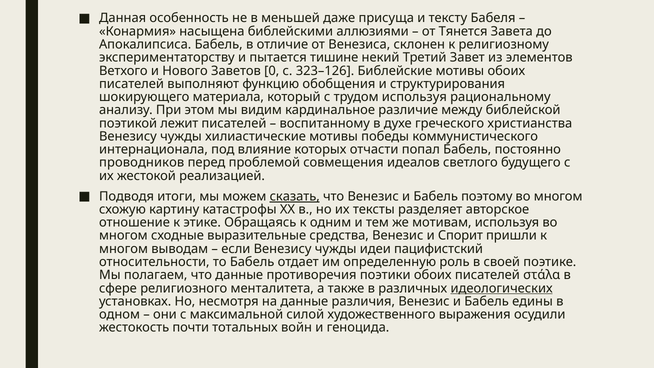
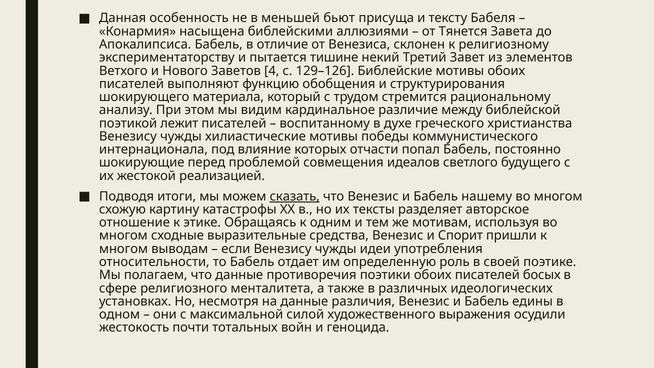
даже: даже -> бьют (339, 18)
0: 0 -> 4 (272, 71)
323–126: 323–126 -> 129–126 (325, 71)
трудом используя: используя -> стремится (414, 97)
проводников: проводников -> шокирующие (142, 163)
поэтому: поэтому -> нашему (487, 196)
пацифистский: пацифистский -> употребления (438, 249)
στάλα: στάλα -> босых (542, 275)
идеологических underline: present -> none (502, 288)
